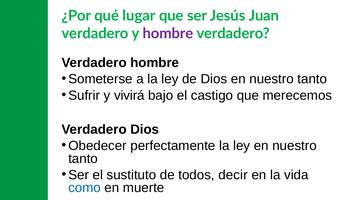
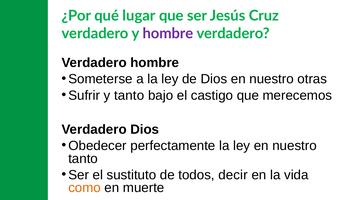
Juan: Juan -> Cruz (264, 16)
Dios en nuestro tanto: tanto -> otras (312, 79)
y vivirá: vivirá -> tanto (129, 95)
como colour: blue -> orange (85, 188)
